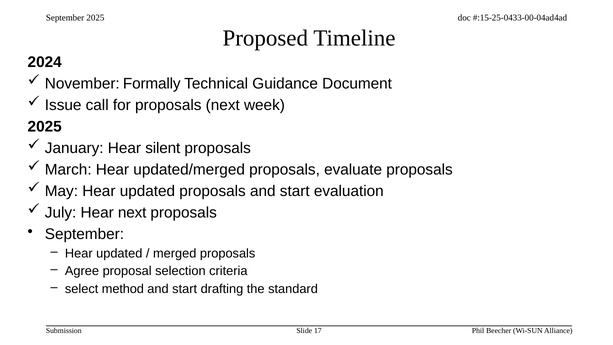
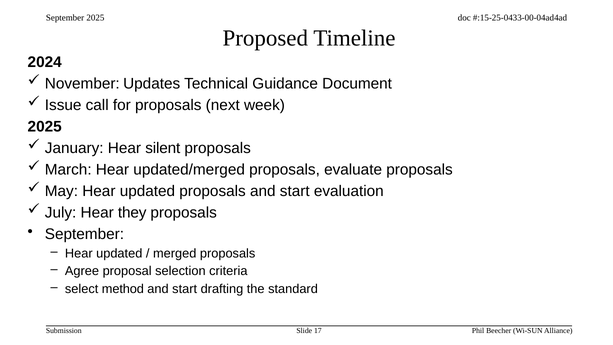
Formally: Formally -> Updates (152, 84)
Hear next: next -> they (132, 213)
